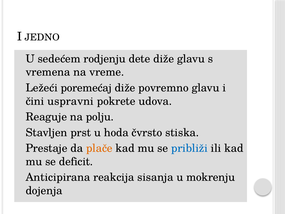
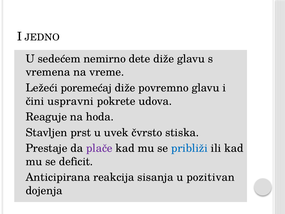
rodjenju: rodjenju -> nemirno (105, 59)
polju: polju -> hoda (100, 117)
hoda: hoda -> uvek (116, 132)
plače colour: orange -> purple (99, 148)
mokrenju: mokrenju -> pozitivan (211, 177)
